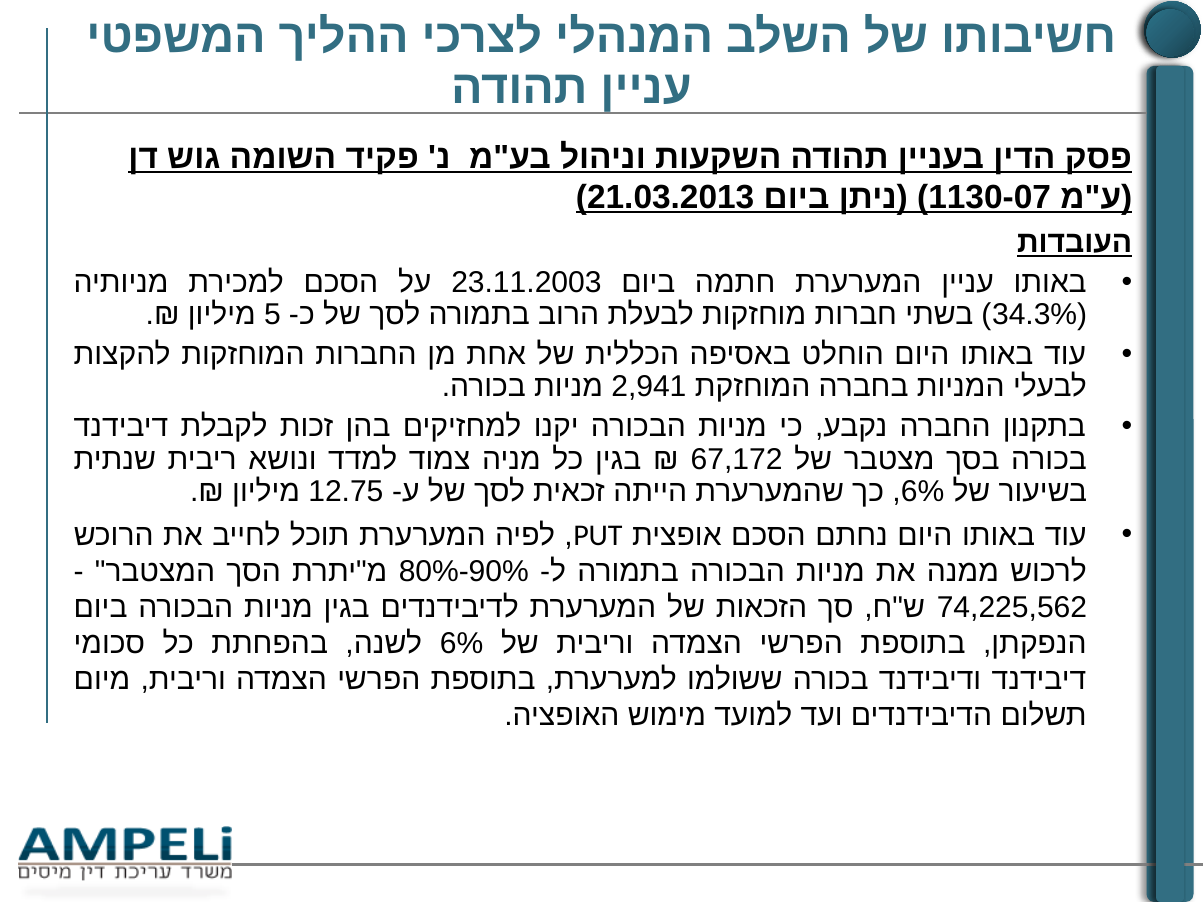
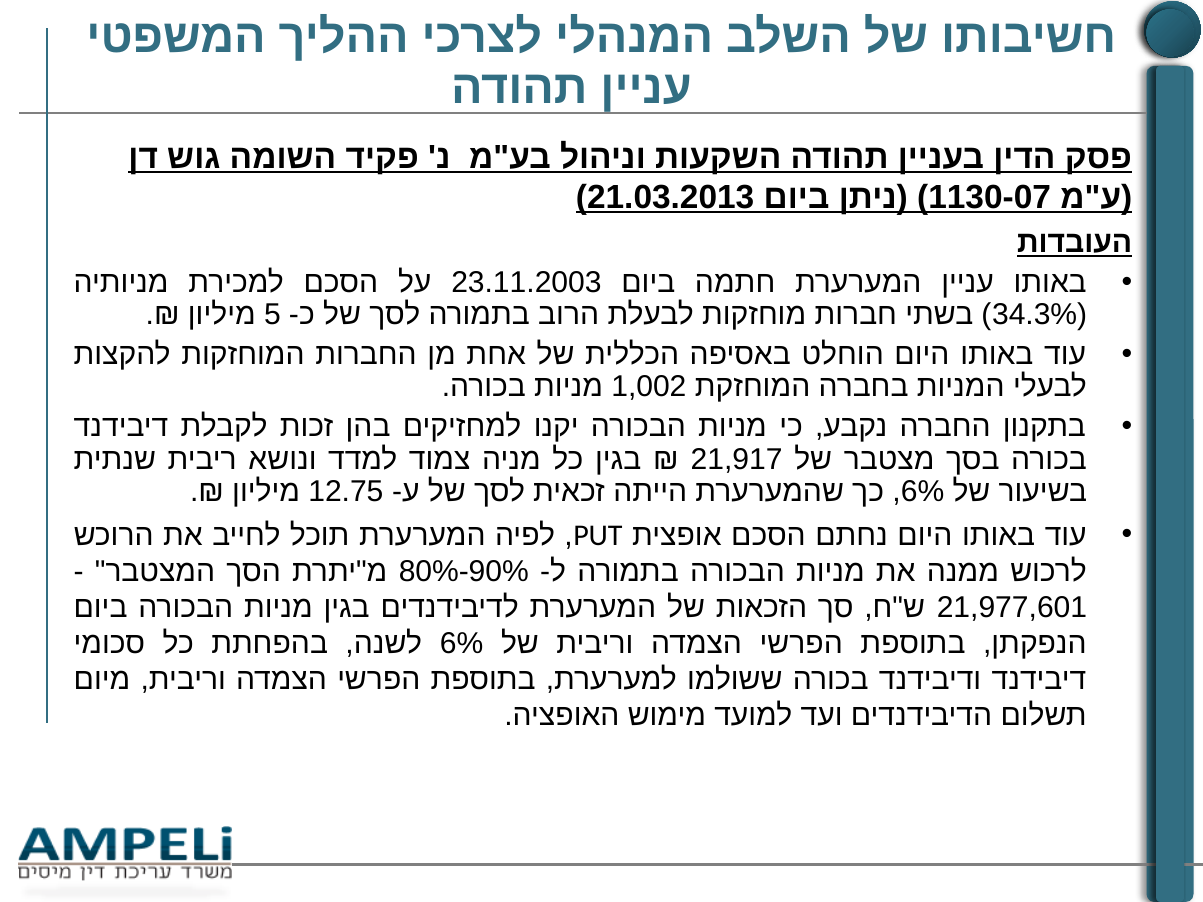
2,941: 2,941 -> 1,002 (649, 387)
67,172: 67,172 -> 21,917 (737, 459)
74,225,562: 74,225,562 -> 21,977,601 (1012, 608)
